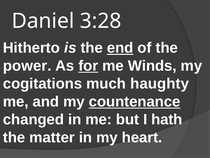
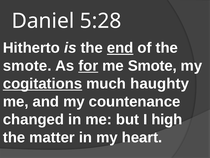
3:28: 3:28 -> 5:28 (101, 21)
power: power -> smote (27, 66)
me Winds: Winds -> Smote (152, 66)
cogitations underline: none -> present (43, 83)
countenance underline: present -> none (135, 101)
hath: hath -> high (167, 119)
